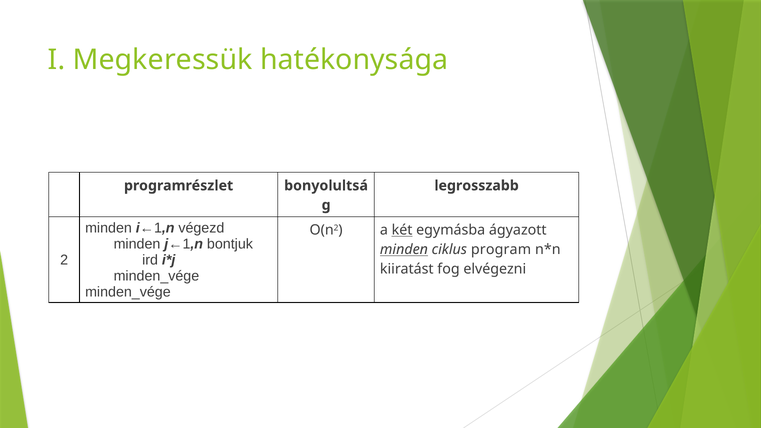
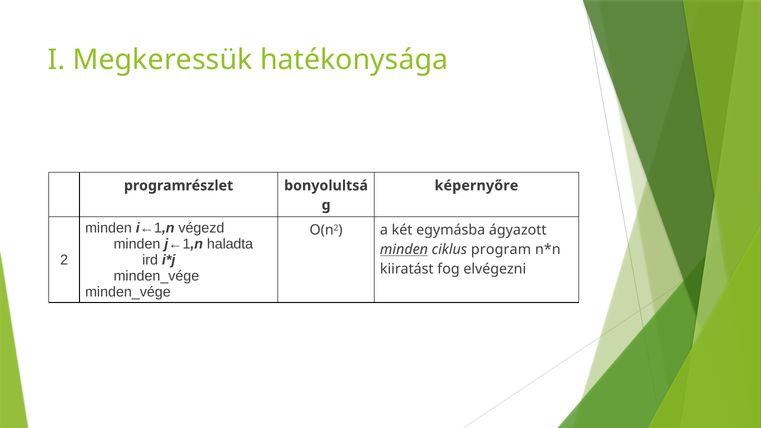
legrosszabb: legrosszabb -> képernyőre (476, 186)
két underline: present -> none (402, 230)
bontjuk: bontjuk -> haladta (230, 244)
